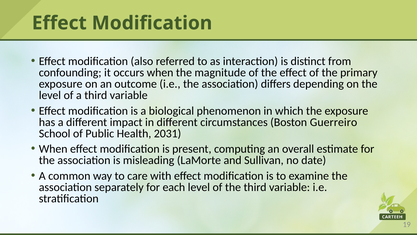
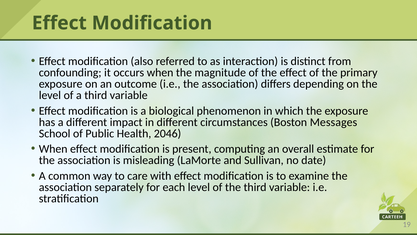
Guerreiro: Guerreiro -> Messages (334, 122)
2031: 2031 -> 2046 (168, 133)
